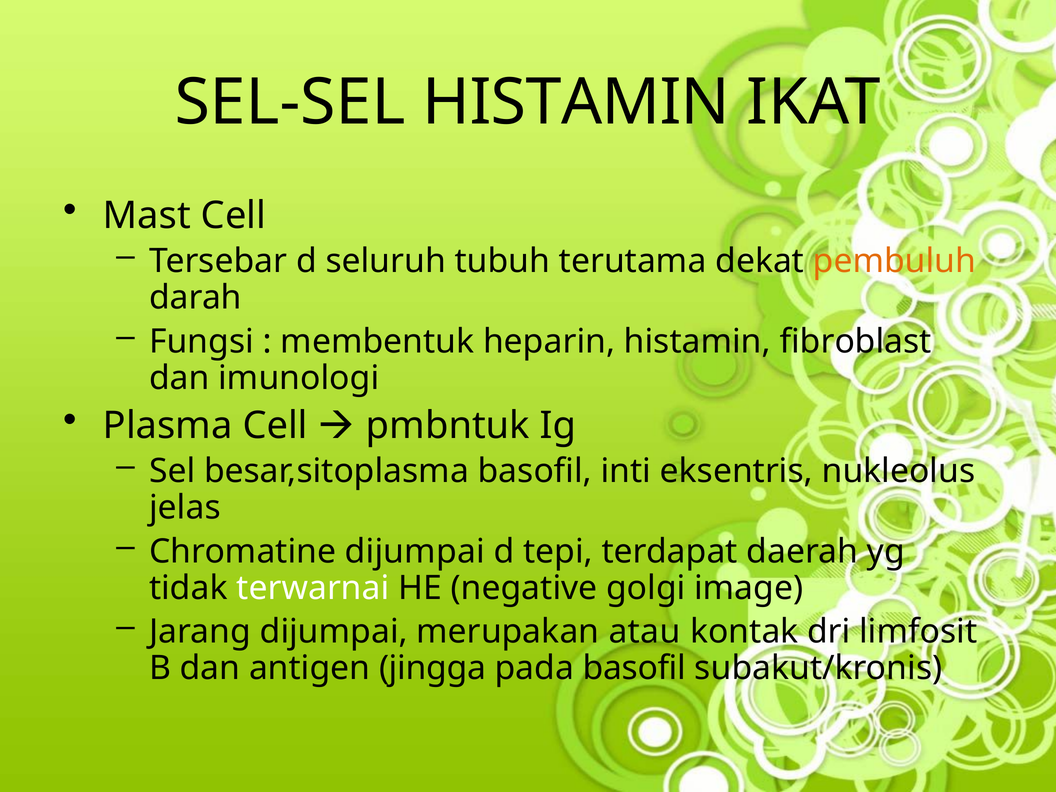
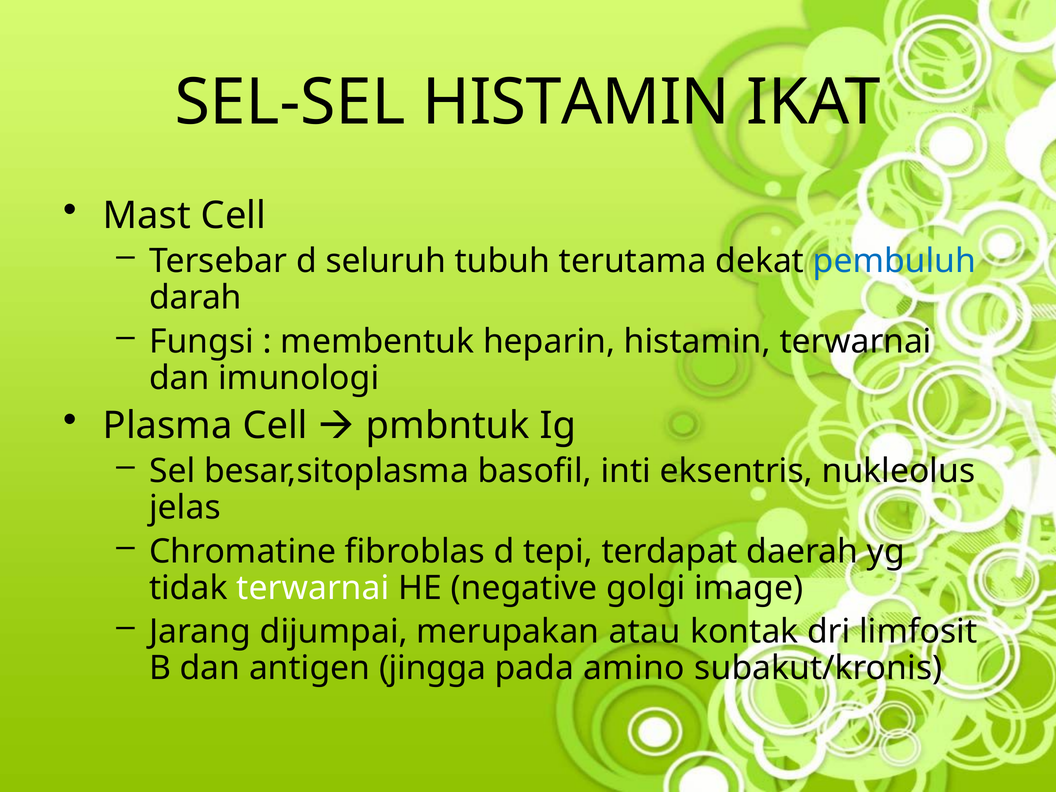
pembuluh colour: orange -> blue (894, 261)
histamin fibroblast: fibroblast -> terwarnai (856, 341)
Chromatine dijumpai: dijumpai -> fibroblas (415, 552)
pada basofil: basofil -> amino (634, 668)
